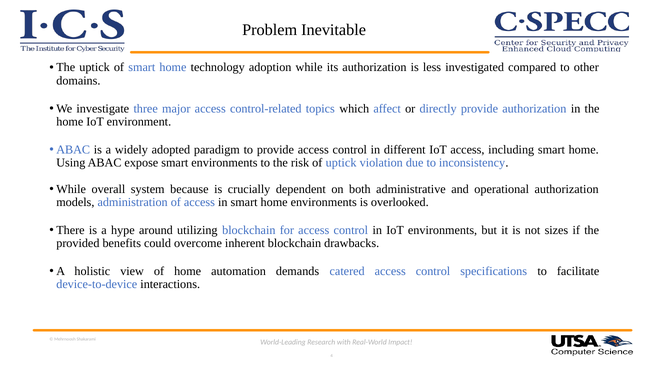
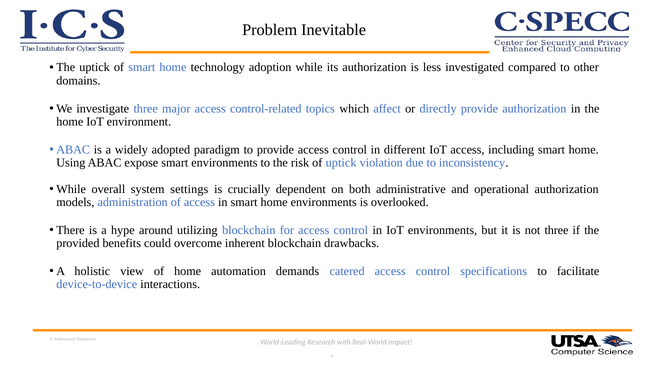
because: because -> settings (189, 189)
not sizes: sizes -> three (556, 230)
